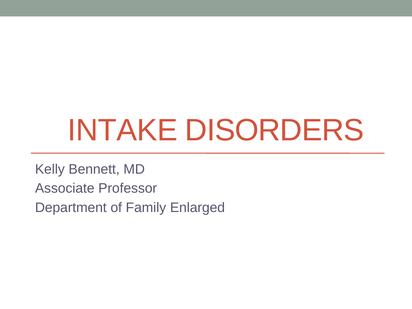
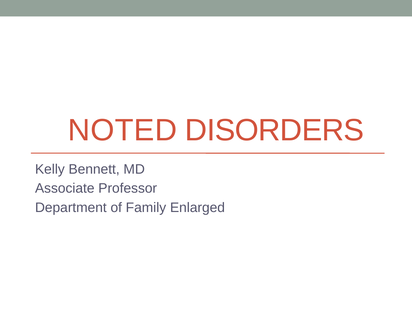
INTAKE: INTAKE -> NOTED (122, 130)
